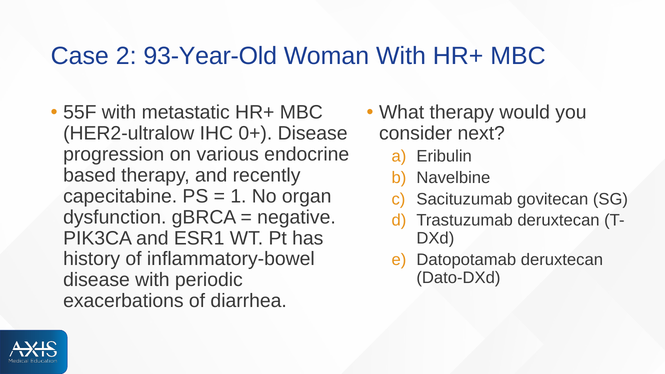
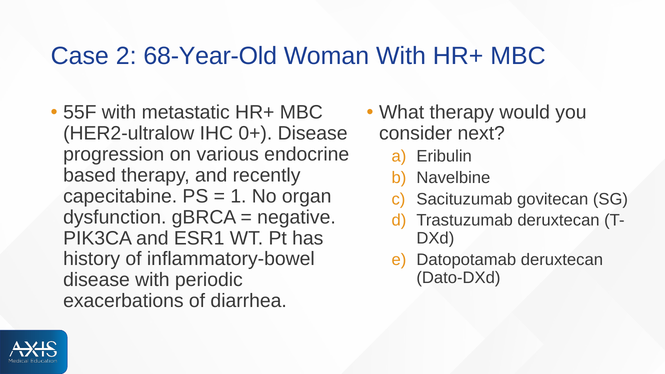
93-Year-Old: 93-Year-Old -> 68-Year-Old (210, 56)
